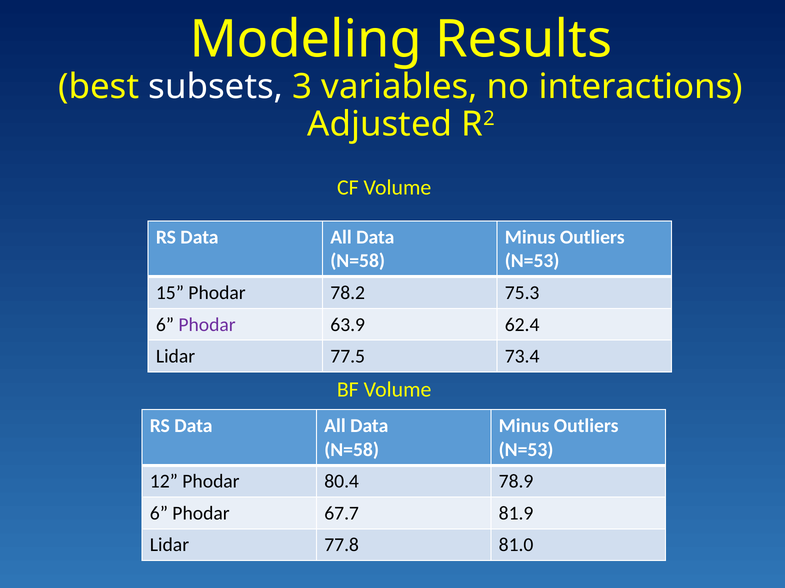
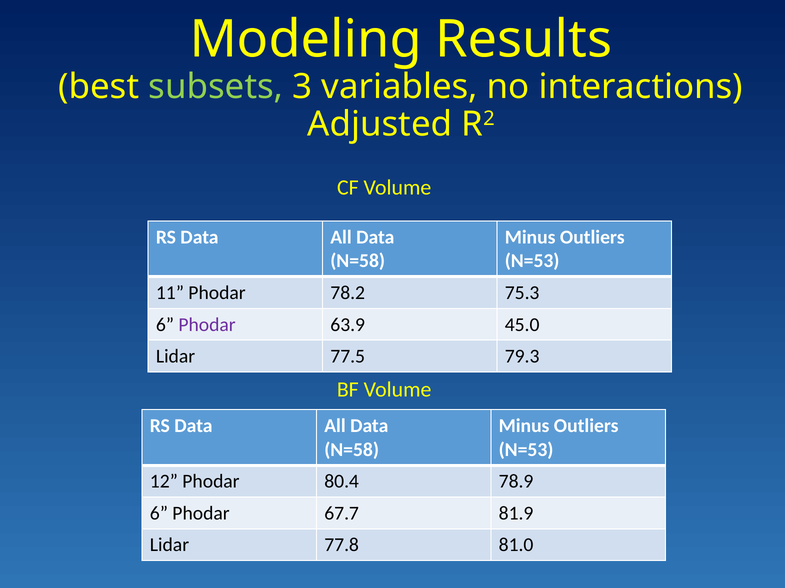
subsets colour: white -> light green (216, 87)
15: 15 -> 11 (170, 293)
62.4: 62.4 -> 45.0 (522, 325)
73.4: 73.4 -> 79.3 (522, 357)
